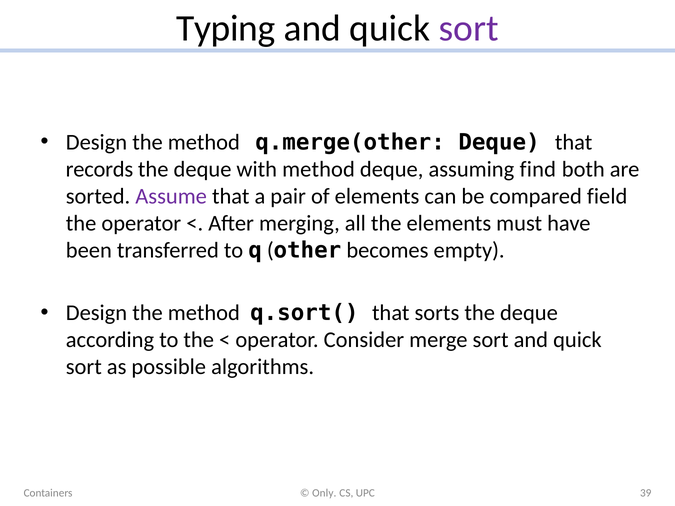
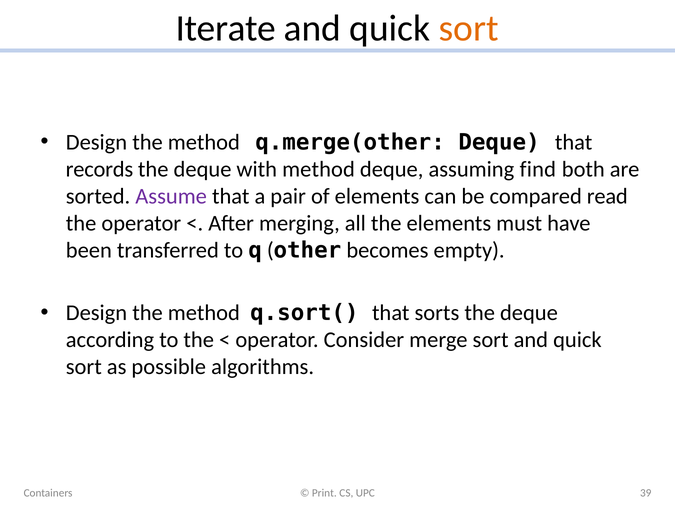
Typing: Typing -> Iterate (226, 28)
sort colour: purple -> orange (469, 28)
field: field -> read (607, 196)
Only: Only -> Print (324, 493)
